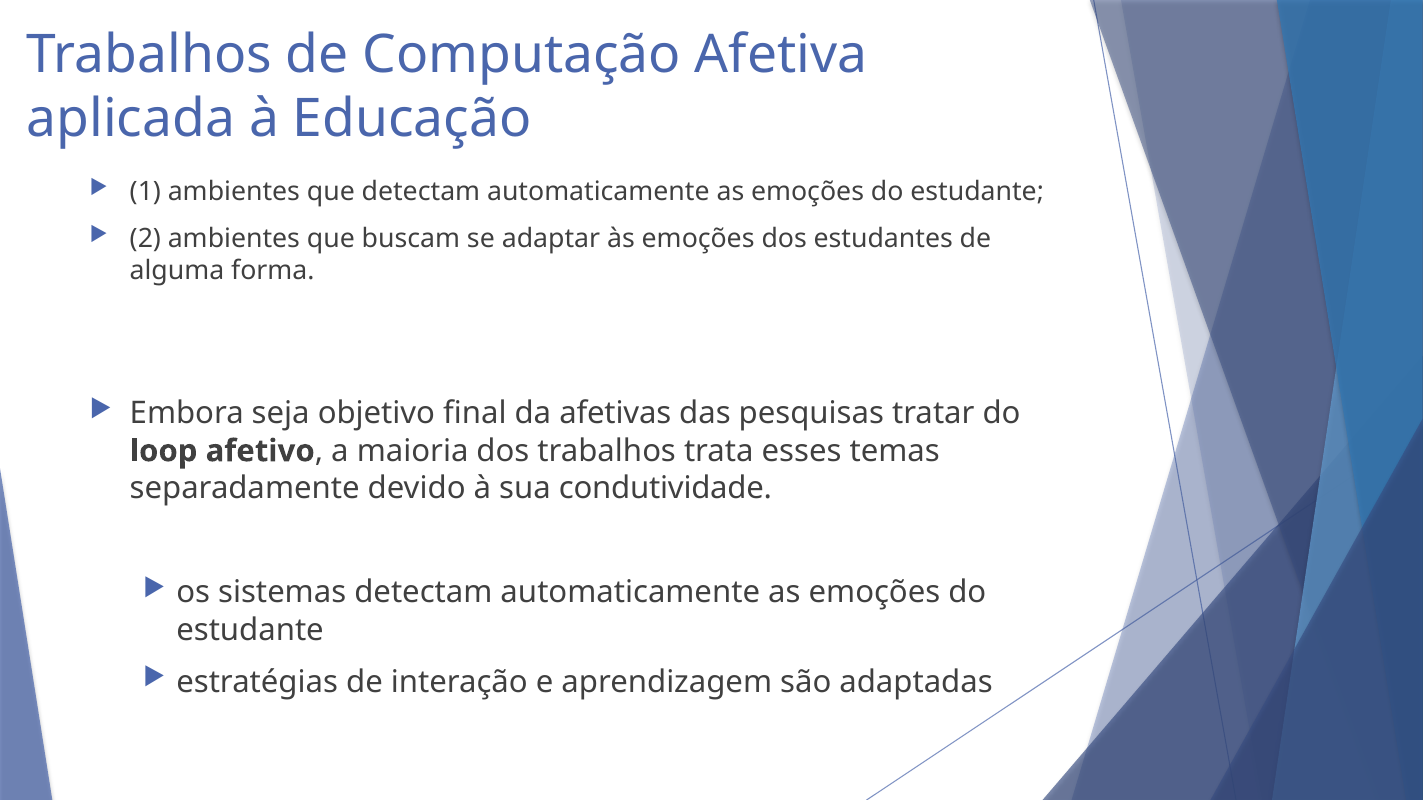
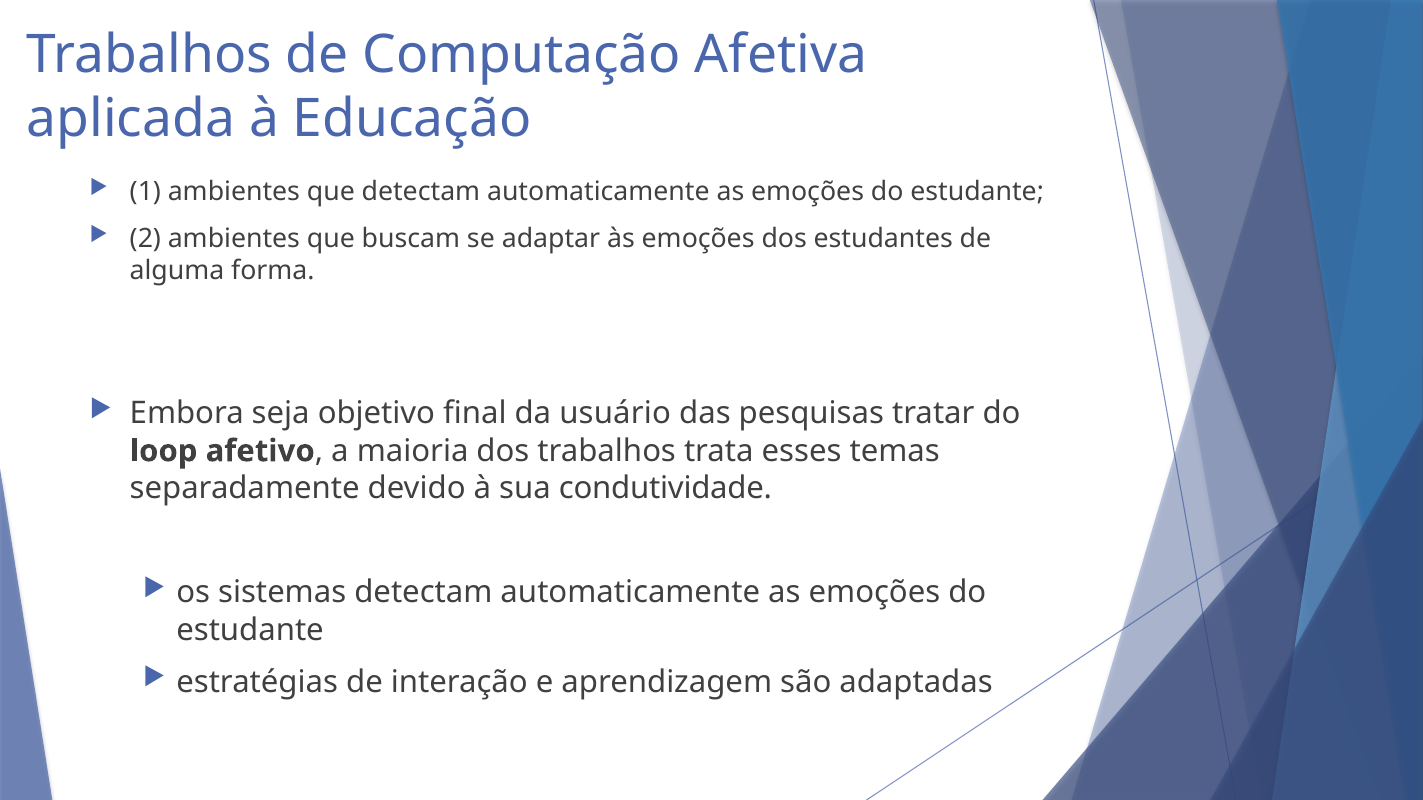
afetivas: afetivas -> usuário (615, 414)
